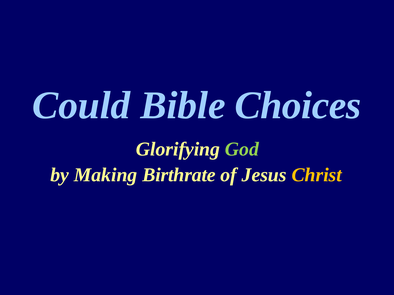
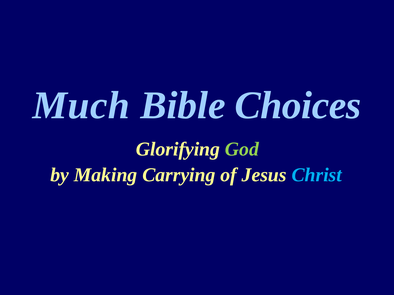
Could: Could -> Much (81, 106)
Birthrate: Birthrate -> Carrying (179, 175)
Christ colour: yellow -> light blue (317, 175)
